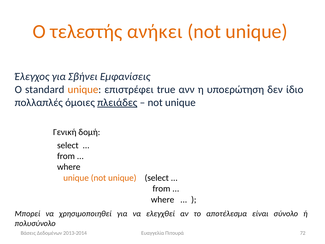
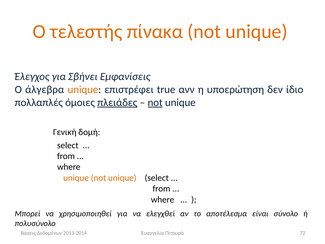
ανήκει: ανήκει -> πίνακα (155, 31)
standard: standard -> άλγεβρα (45, 89)
not underline: none -> present (155, 102)
